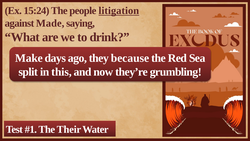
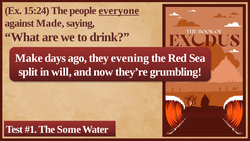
litigation: litigation -> everyone (119, 11)
because: because -> evening (130, 58)
this: this -> will (62, 72)
Their: Their -> Some (69, 129)
